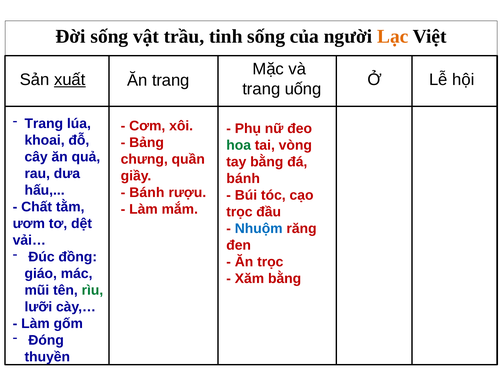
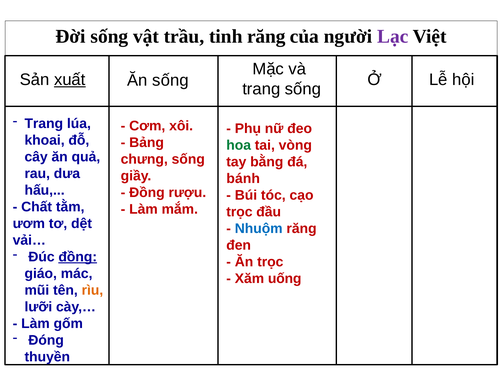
tinh sống: sống -> răng (266, 36)
Lạc colour: orange -> purple (393, 36)
Ăn trang: trang -> sống (171, 80)
trang uống: uống -> sống (303, 89)
chưng quần: quần -> sống (188, 159)
Bánh: Bánh -> Đồng (147, 193)
đồng underline: none -> present (78, 257)
Xăm bằng: bằng -> uống (285, 279)
rìu colour: green -> orange (92, 290)
